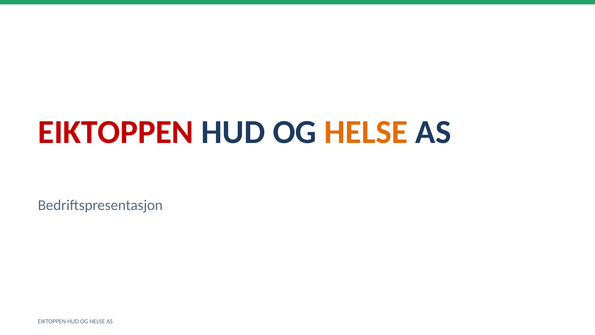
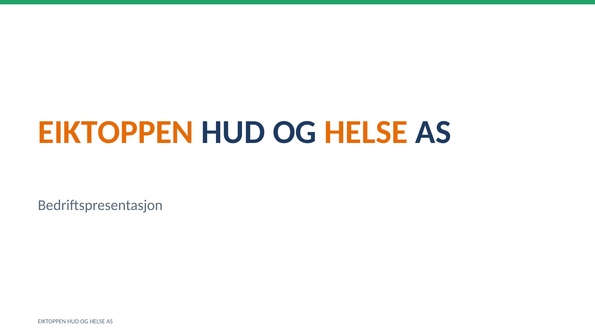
EIKTOPPEN colour: red -> orange (116, 132)
